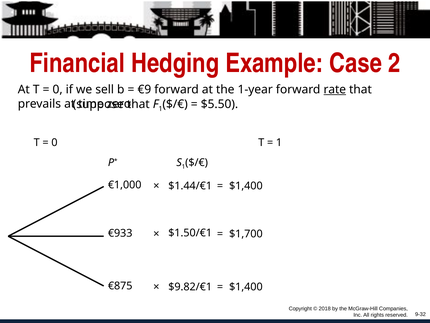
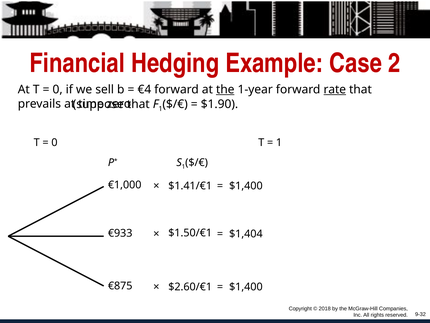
€9: €9 -> €4 (144, 89)
the underline: none -> present (225, 89)
$5.50: $5.50 -> $1.90 (219, 104)
$1.44/€1: $1.44/€1 -> $1.41/€1 (190, 186)
$1,700: $1,700 -> $1,404 (246, 234)
$9.82/€1: $9.82/€1 -> $2.60/€1 (190, 286)
